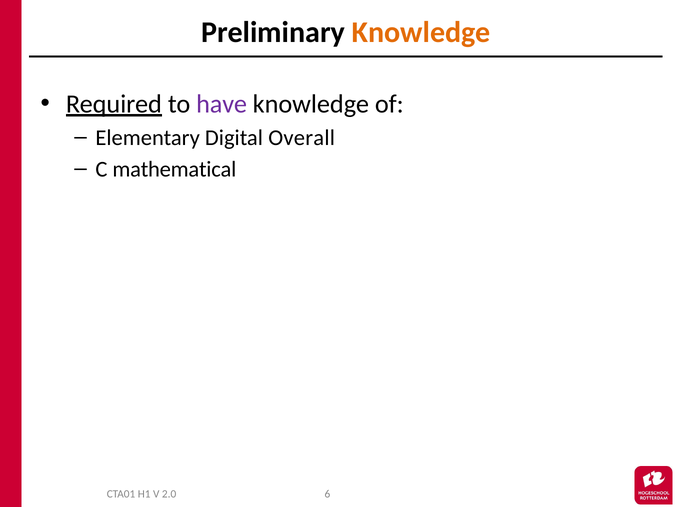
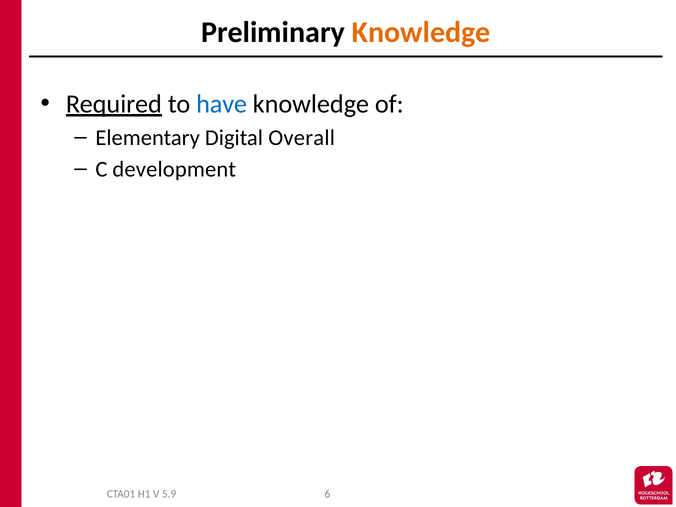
have colour: purple -> blue (222, 104)
mathematical: mathematical -> development (174, 169)
2.0: 2.0 -> 5.9 (169, 494)
